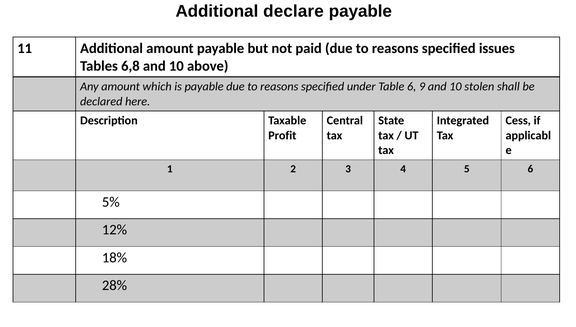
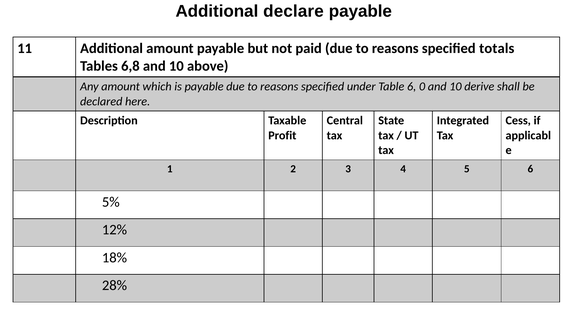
issues: issues -> totals (497, 48)
9: 9 -> 0 (422, 87)
stolen: stolen -> derive (479, 87)
